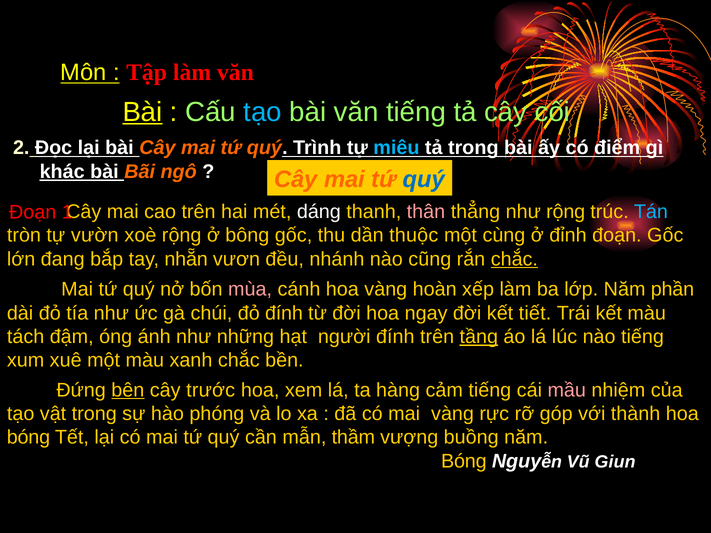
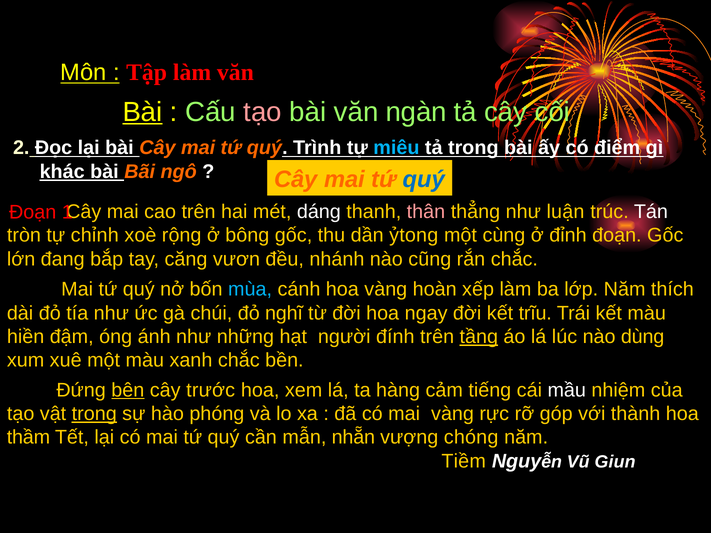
tạo colour: light blue -> pink (263, 112)
văn tiếng: tiếng -> ngàn (416, 112)
như rộng: rộng -> luận (566, 212)
Tán colour: light blue -> white (651, 212)
vườn: vườn -> chỉnh (95, 235)
thuộc: thuộc -> ỷtong (414, 235)
nhẵn: nhẵn -> căng (186, 259)
chắc underline: present -> none (514, 259)
mùa colour: pink -> light blue (250, 289)
phần: phần -> thích (672, 289)
đỏ đính: đính -> nghĩ (284, 313)
tiết: tiết -> trĩu (535, 313)
tách: tách -> hiền (26, 337)
nào tiếng: tiếng -> dùng (643, 337)
mầu colour: pink -> white (567, 390)
trong underline: none -> present (94, 414)
bóng: bóng -> thầm (28, 438)
thầm: thầm -> nhẵn (353, 438)
buồng: buồng -> chóng (471, 438)
Bóng: Bóng -> Tiềm (464, 461)
